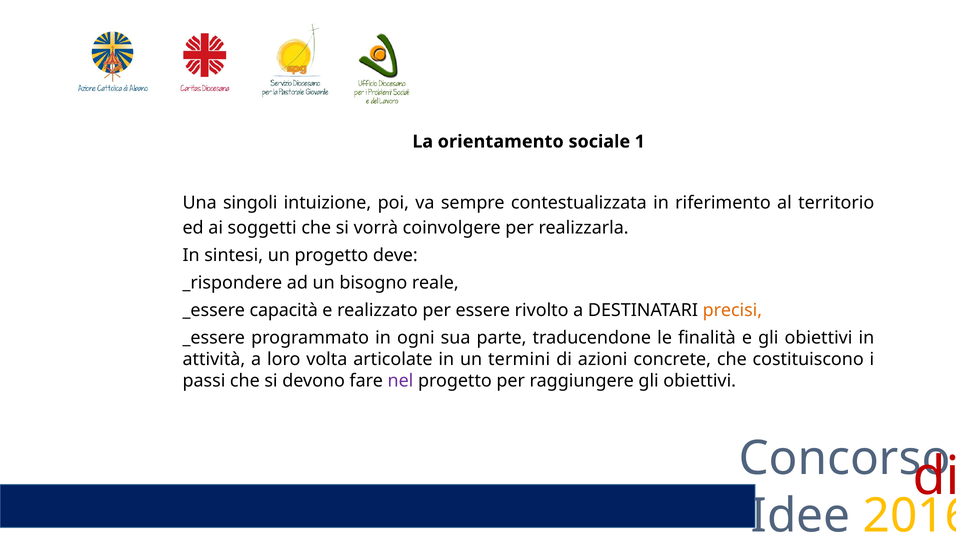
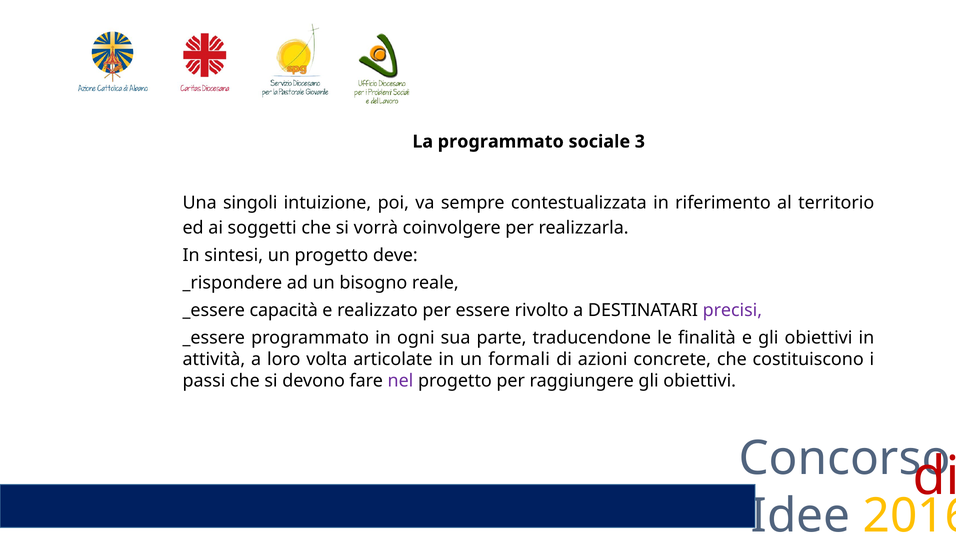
La orientamento: orientamento -> programmato (501, 142)
1: 1 -> 3 (640, 142)
precisi colour: orange -> purple (732, 310)
termini: termini -> formali (519, 359)
